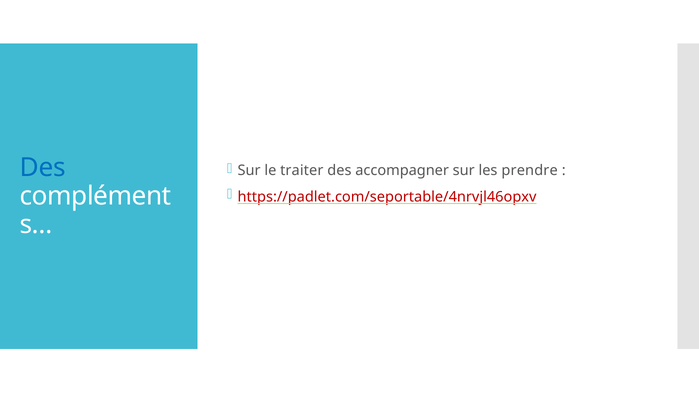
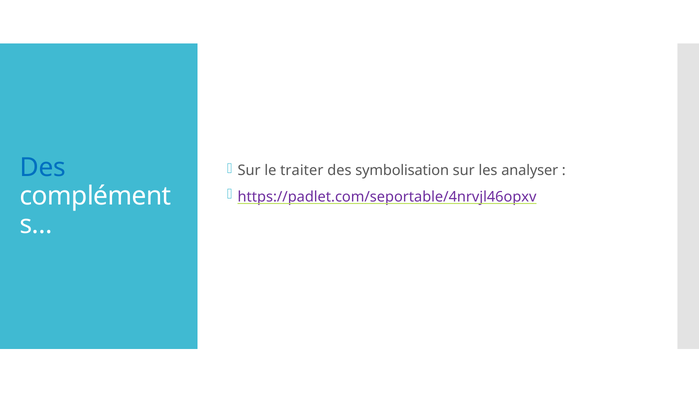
accompagner: accompagner -> symbolisation (402, 171)
prendre: prendre -> analyser (530, 171)
https://padlet.com/seportable/4nrvjl46opxv colour: red -> purple (387, 197)
